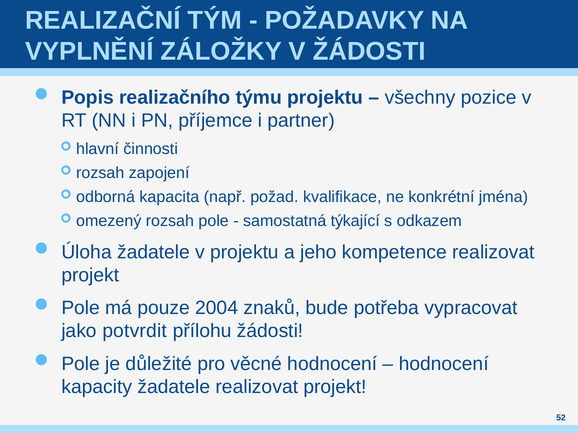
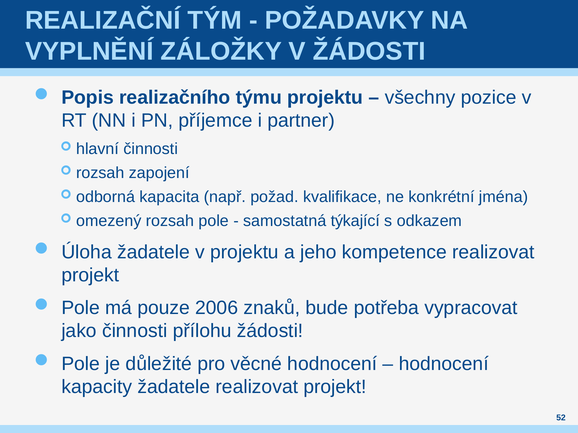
2004: 2004 -> 2006 (217, 308)
jako potvrdit: potvrdit -> činnosti (135, 331)
